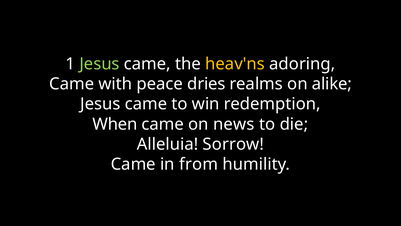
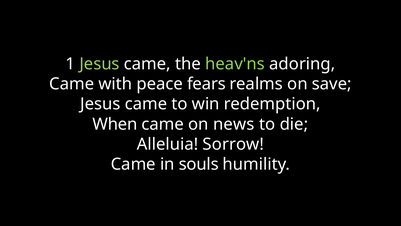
heav'ns colour: yellow -> light green (235, 64)
dries: dries -> fears (206, 84)
alike: alike -> save (332, 84)
from: from -> souls (199, 164)
